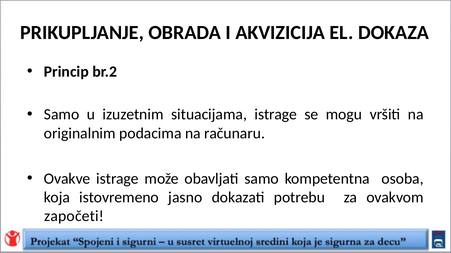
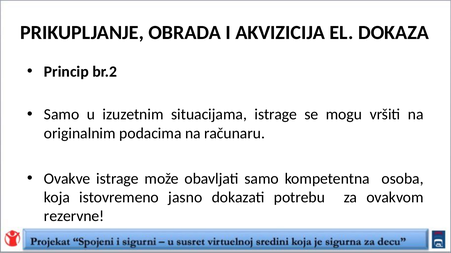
započeti: započeti -> rezervne (74, 217)
